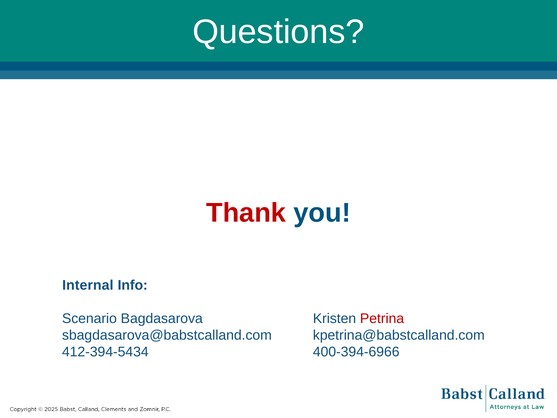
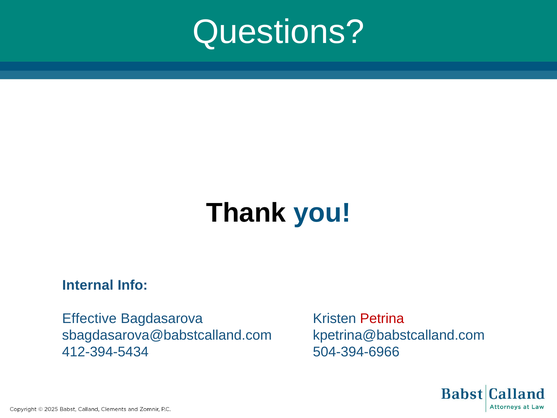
Thank colour: red -> black (246, 213)
Scenario: Scenario -> Effective (89, 318)
400-394-6966: 400-394-6966 -> 504-394-6966 (356, 352)
